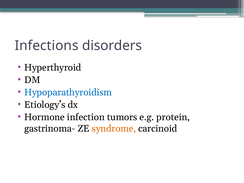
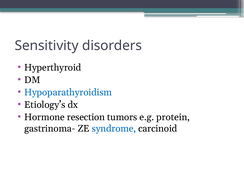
Infections: Infections -> Sensitivity (47, 46)
infection: infection -> resection (86, 117)
syndrome colour: orange -> blue (114, 129)
